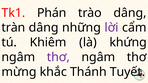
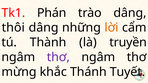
tràn: tràn -> thôi (13, 28)
lời colour: purple -> orange (111, 28)
Khiêm: Khiêm -> Thành (48, 42)
khứng: khứng -> truyền (128, 42)
